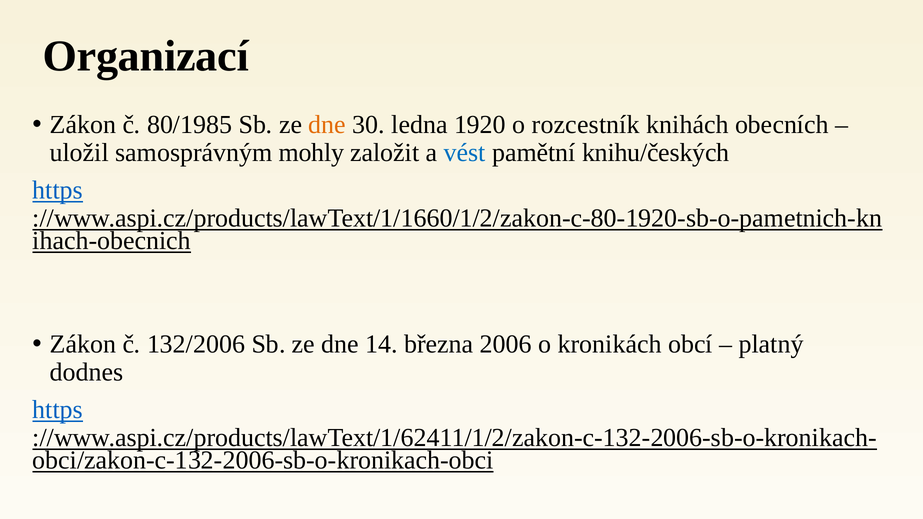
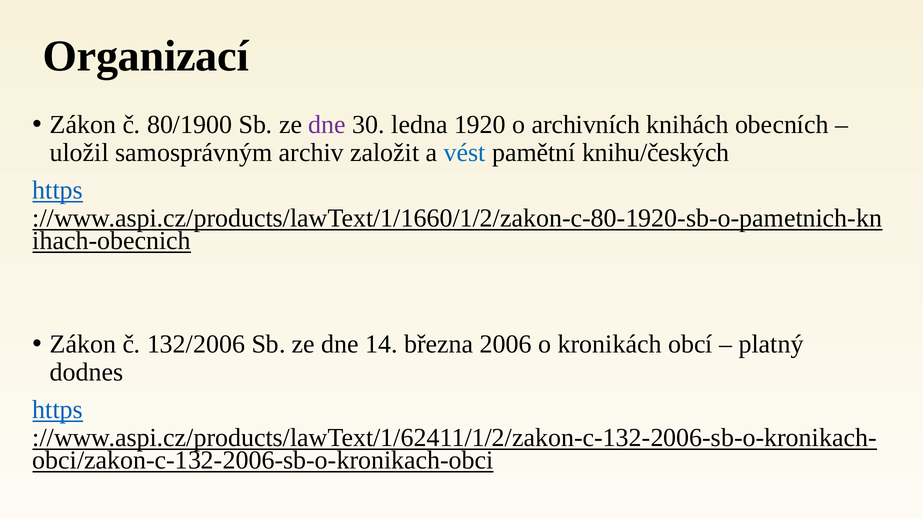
80/1985: 80/1985 -> 80/1900 (190, 124)
dne colour: orange -> purple (327, 124)
rozcestník: rozcestník -> archivních (586, 124)
mohly: mohly -> archiv (311, 153)
